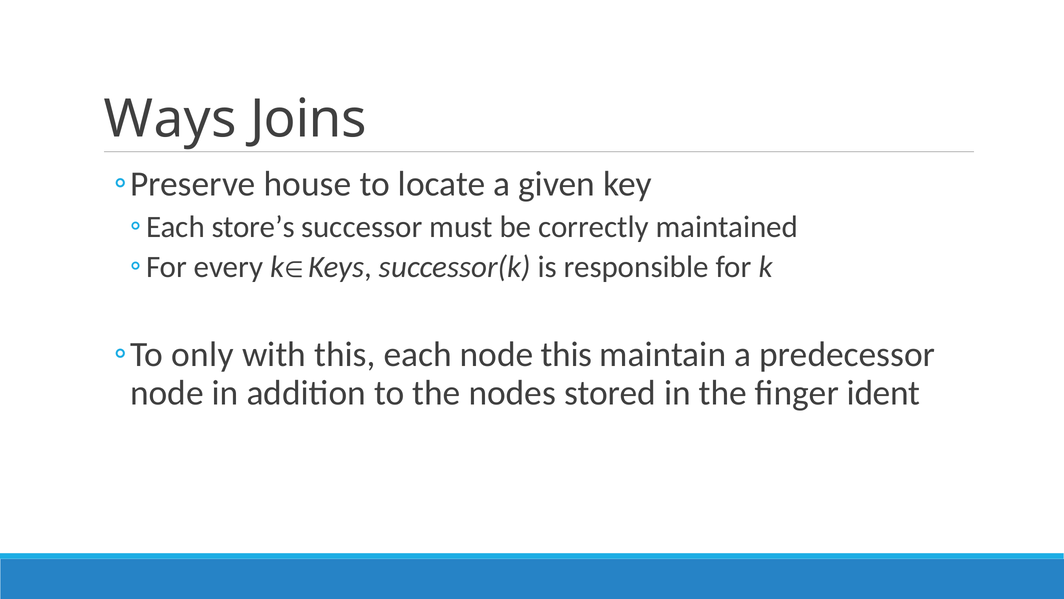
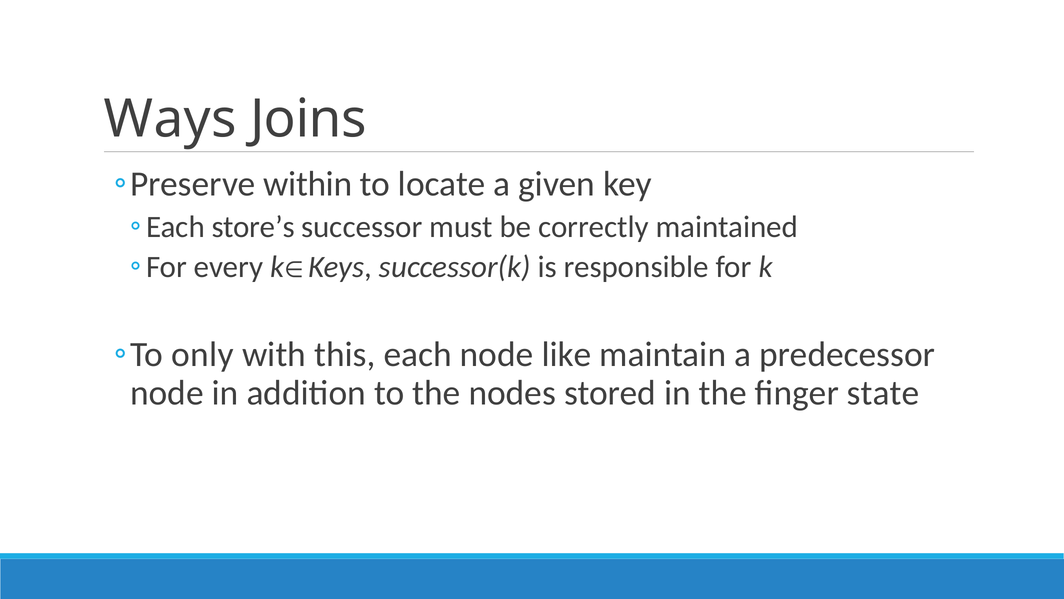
house: house -> within (308, 184)
node this: this -> like (566, 354)
ident: ident -> state (883, 393)
